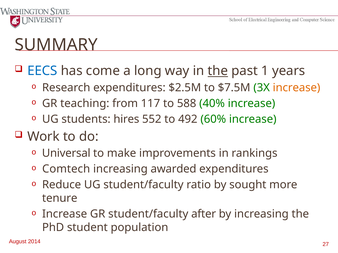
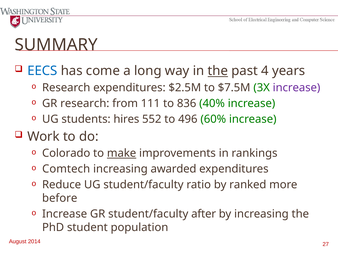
1: 1 -> 4 (265, 71)
increase colour: orange -> purple (297, 88)
GR teaching: teaching -> research (85, 104)
117: 117 -> 111 (151, 104)
588: 588 -> 836 (187, 104)
492: 492 -> 496 (188, 119)
Universal: Universal -> Colorado (66, 154)
make underline: none -> present (122, 154)
sought: sought -> ranked (248, 185)
tenure: tenure -> before (60, 199)
